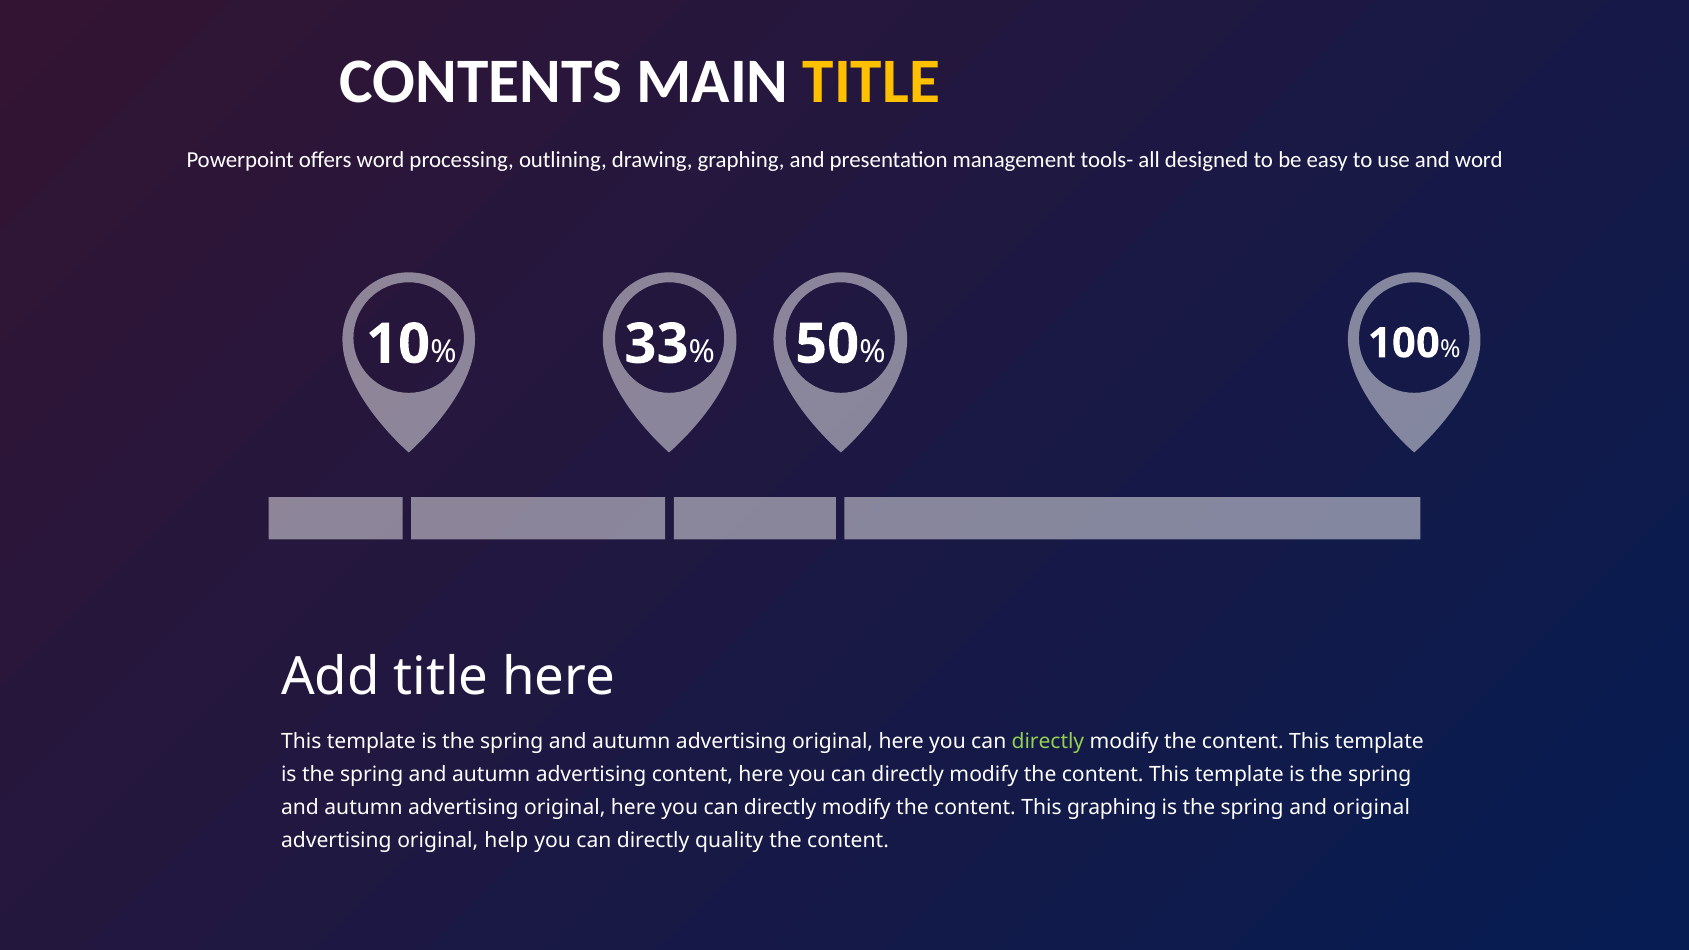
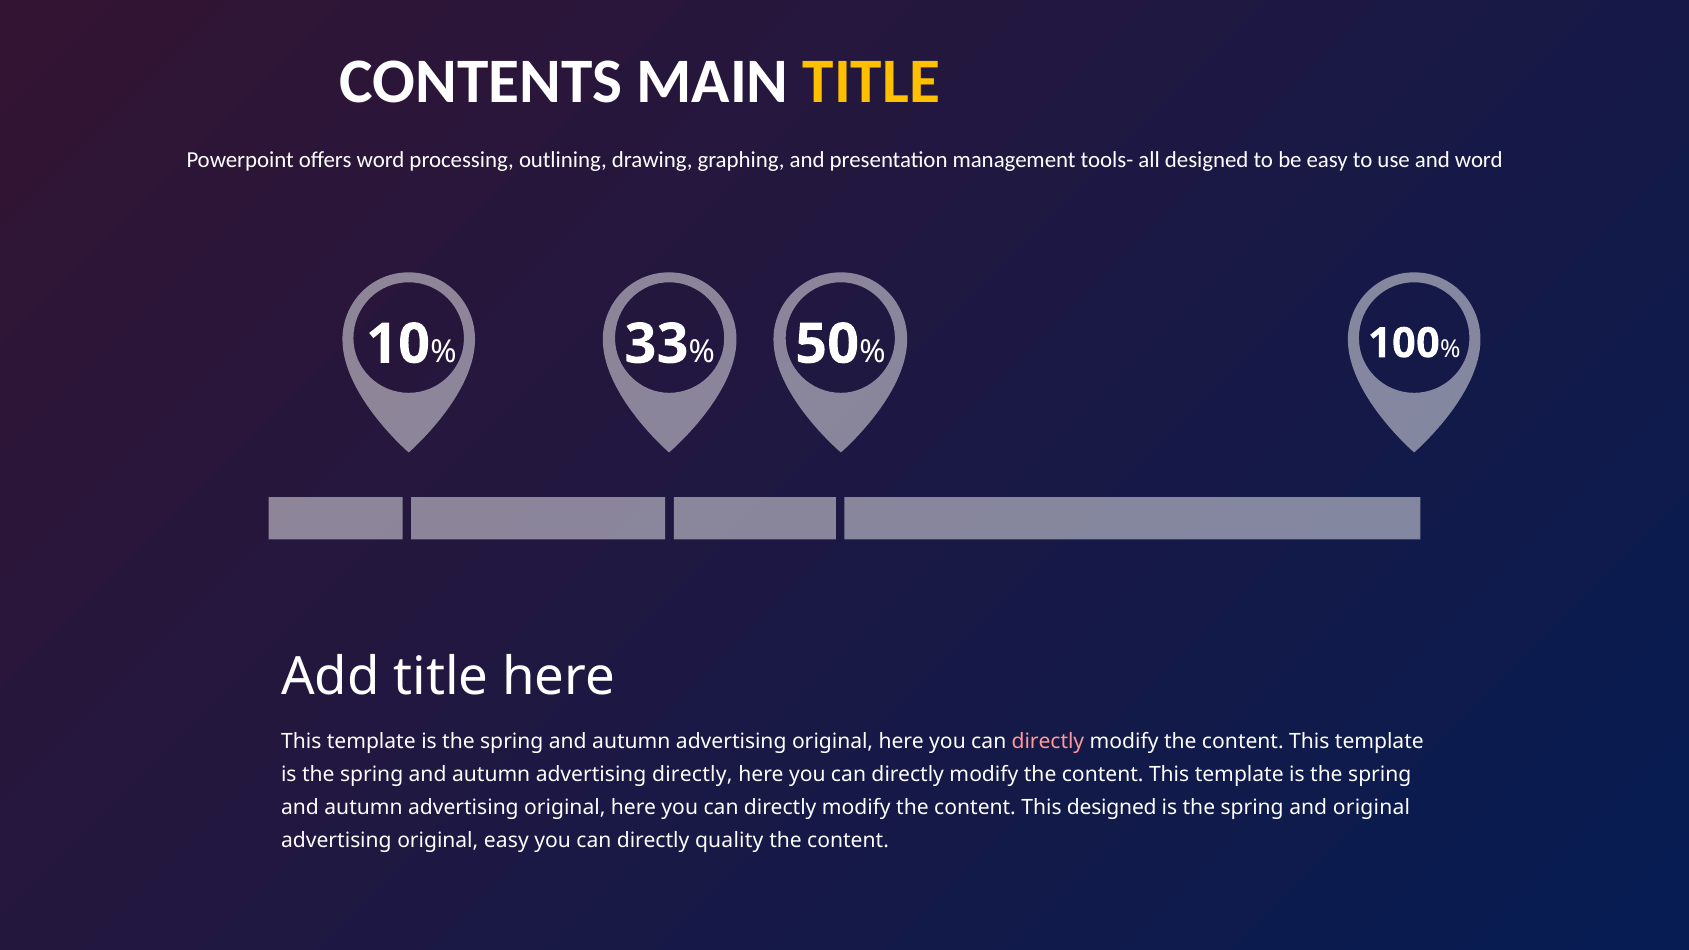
directly colour: light green -> pink (1048, 742)
advertising content: content -> directly (692, 775)
This graphing: graphing -> designed (1112, 807)
original help: help -> easy (506, 840)
